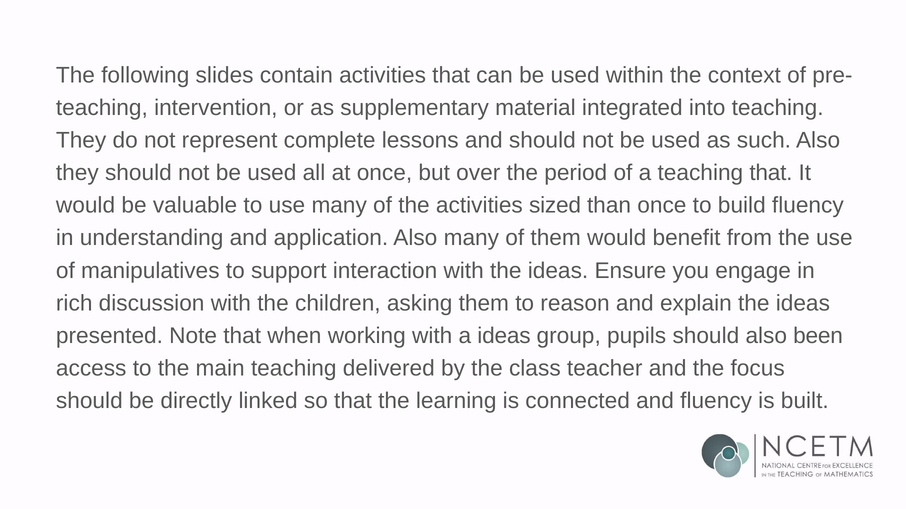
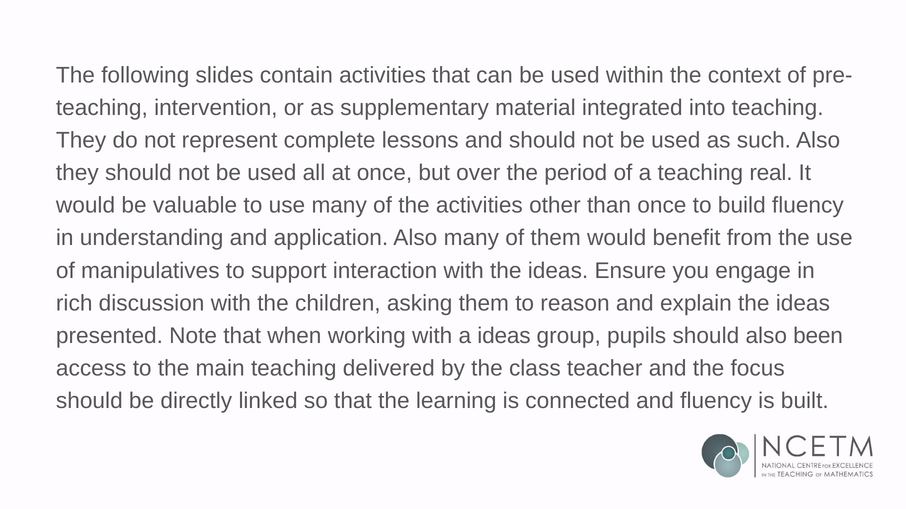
teaching that: that -> real (771, 173)
sized: sized -> other (555, 206)
